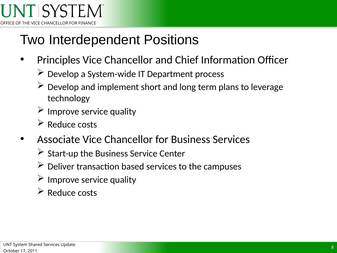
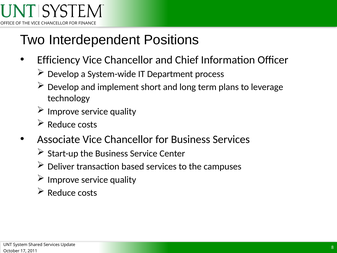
Principles: Principles -> Efficiency (59, 60)
